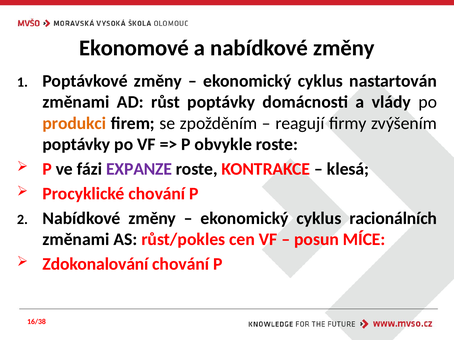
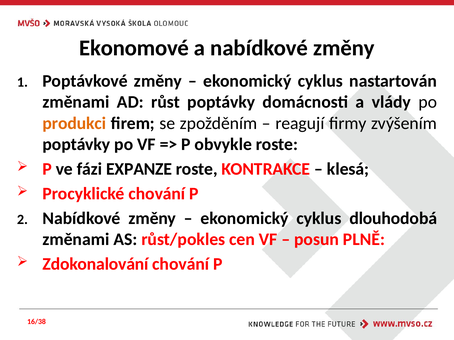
EXPANZE colour: purple -> black (139, 169)
racionálních: racionálních -> dlouhodobá (393, 219)
MÍCE: MÍCE -> PLNĚ (364, 240)
